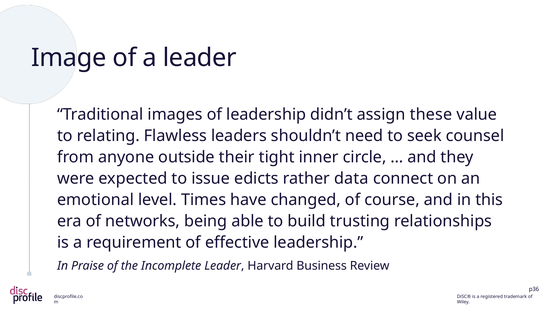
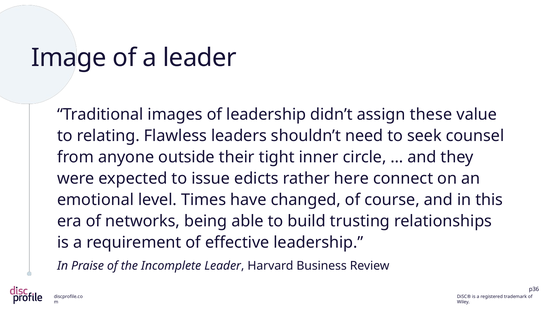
data: data -> here (351, 178)
